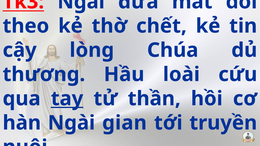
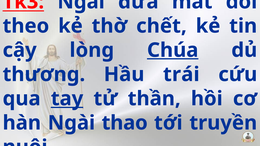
Chúa underline: none -> present (173, 50)
loài: loài -> trái (181, 75)
gian: gian -> thao (125, 123)
